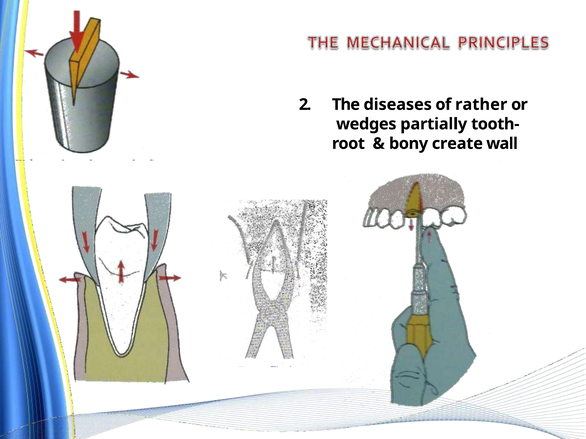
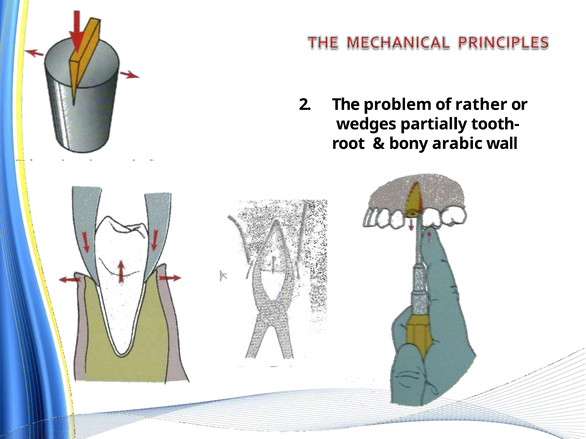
diseases: diseases -> problem (398, 105)
create: create -> arabic (457, 144)
